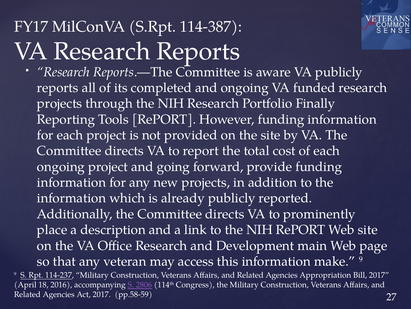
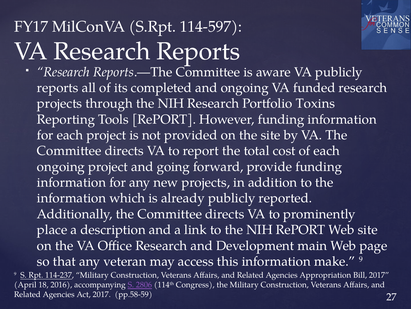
114-387: 114-387 -> 114-597 (211, 27)
Finally: Finally -> Toxins (315, 103)
